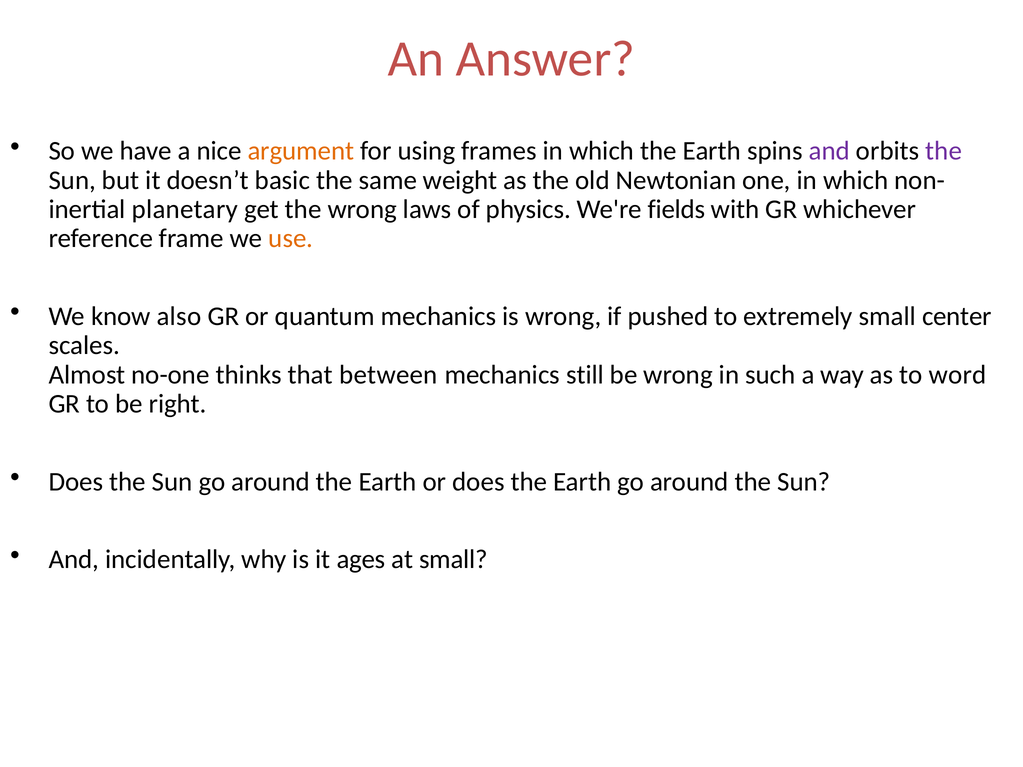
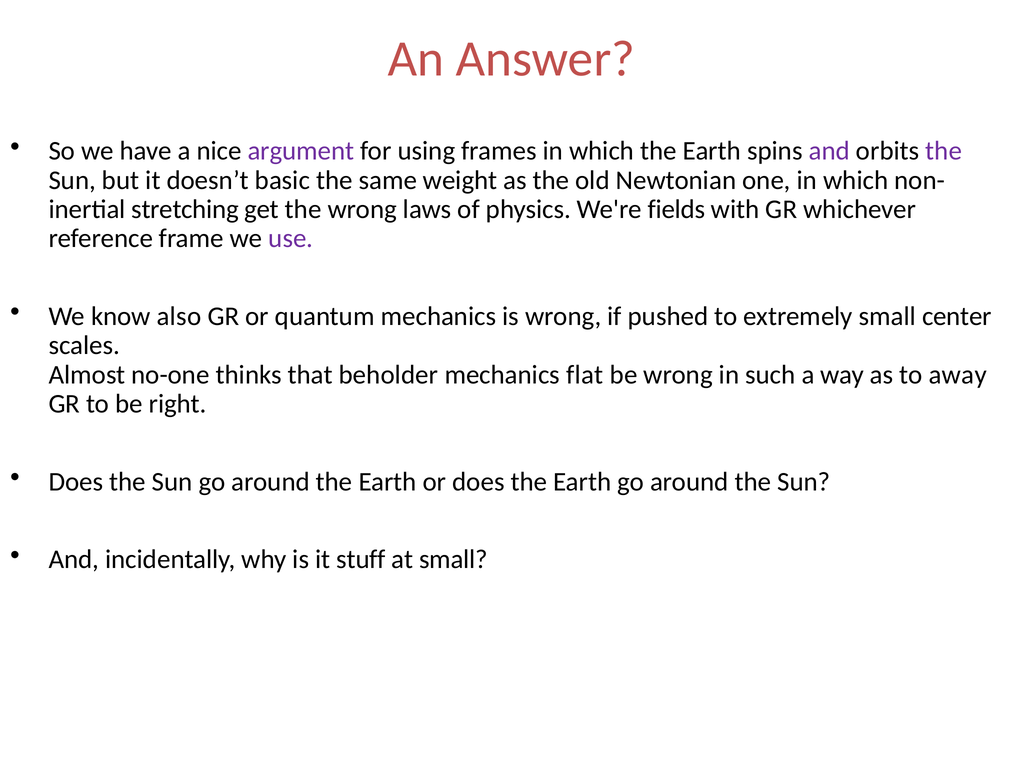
argument colour: orange -> purple (301, 151)
planetary: planetary -> stretching (185, 209)
use colour: orange -> purple (291, 239)
between: between -> beholder (389, 375)
still: still -> flat (585, 375)
word: word -> away (958, 375)
ages: ages -> stuff (361, 560)
